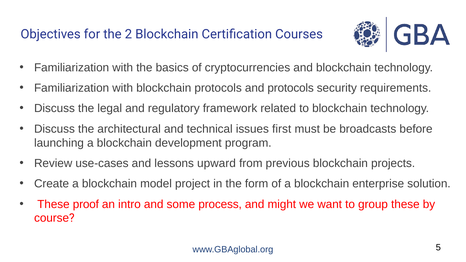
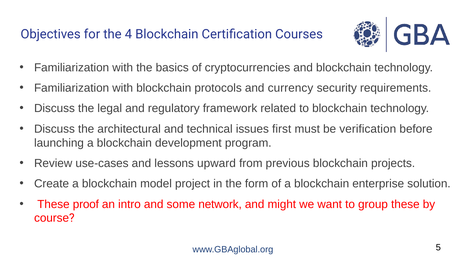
2: 2 -> 4 (128, 34)
and protocols: protocols -> currency (291, 88)
broadcasts: broadcasts -> verification (368, 129)
process: process -> network (220, 204)
